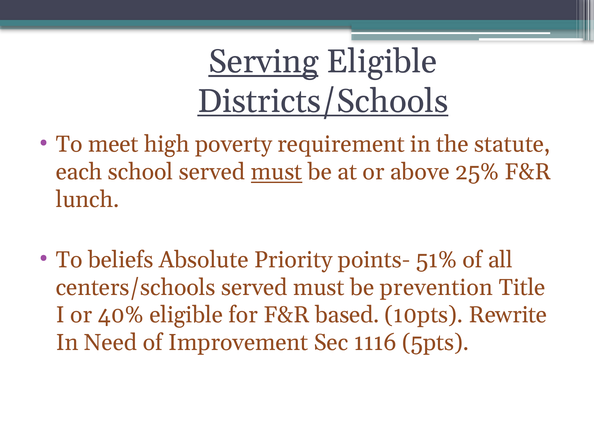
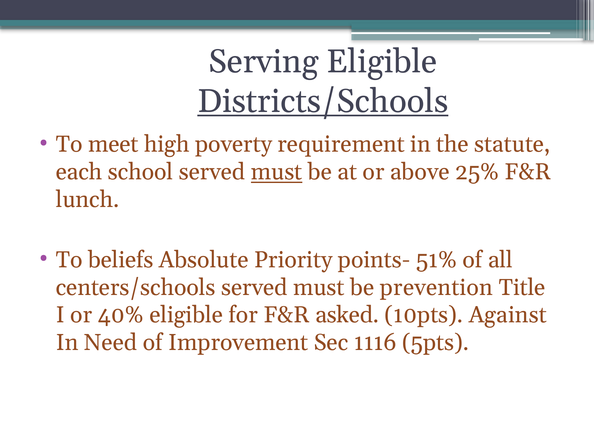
Serving underline: present -> none (263, 62)
based: based -> asked (347, 315)
Rewrite: Rewrite -> Against (508, 315)
